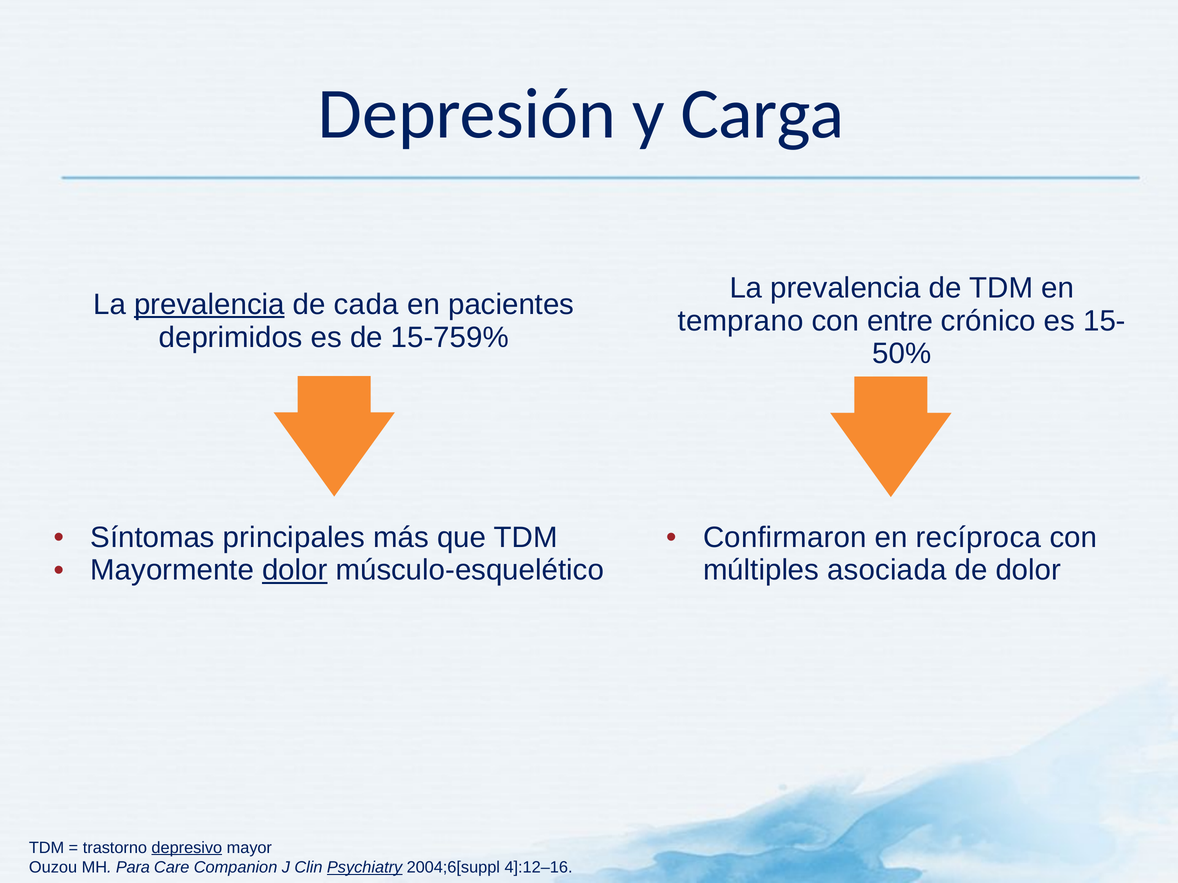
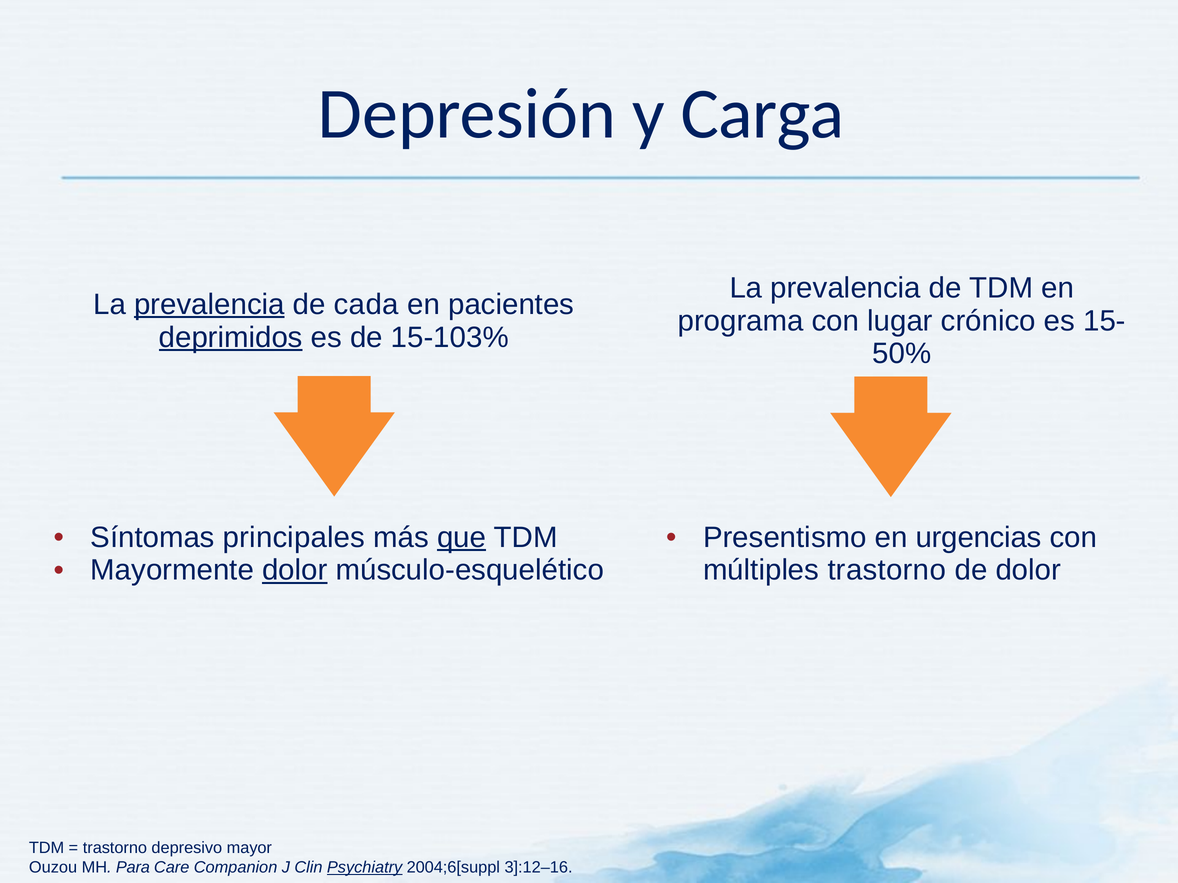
temprano: temprano -> programa (741, 321)
entre: entre -> lugar (900, 321)
deprimidos underline: none -> present (231, 338)
15-759%: 15-759% -> 15-103% (450, 338)
que underline: none -> present (462, 538)
Confirmaron: Confirmaron -> Presentismo (785, 538)
recíproca: recíproca -> urgencias (979, 538)
múltiples asociada: asociada -> trastorno (887, 571)
depresivo underline: present -> none (187, 848)
4]:12–16: 4]:12–16 -> 3]:12–16 (539, 868)
